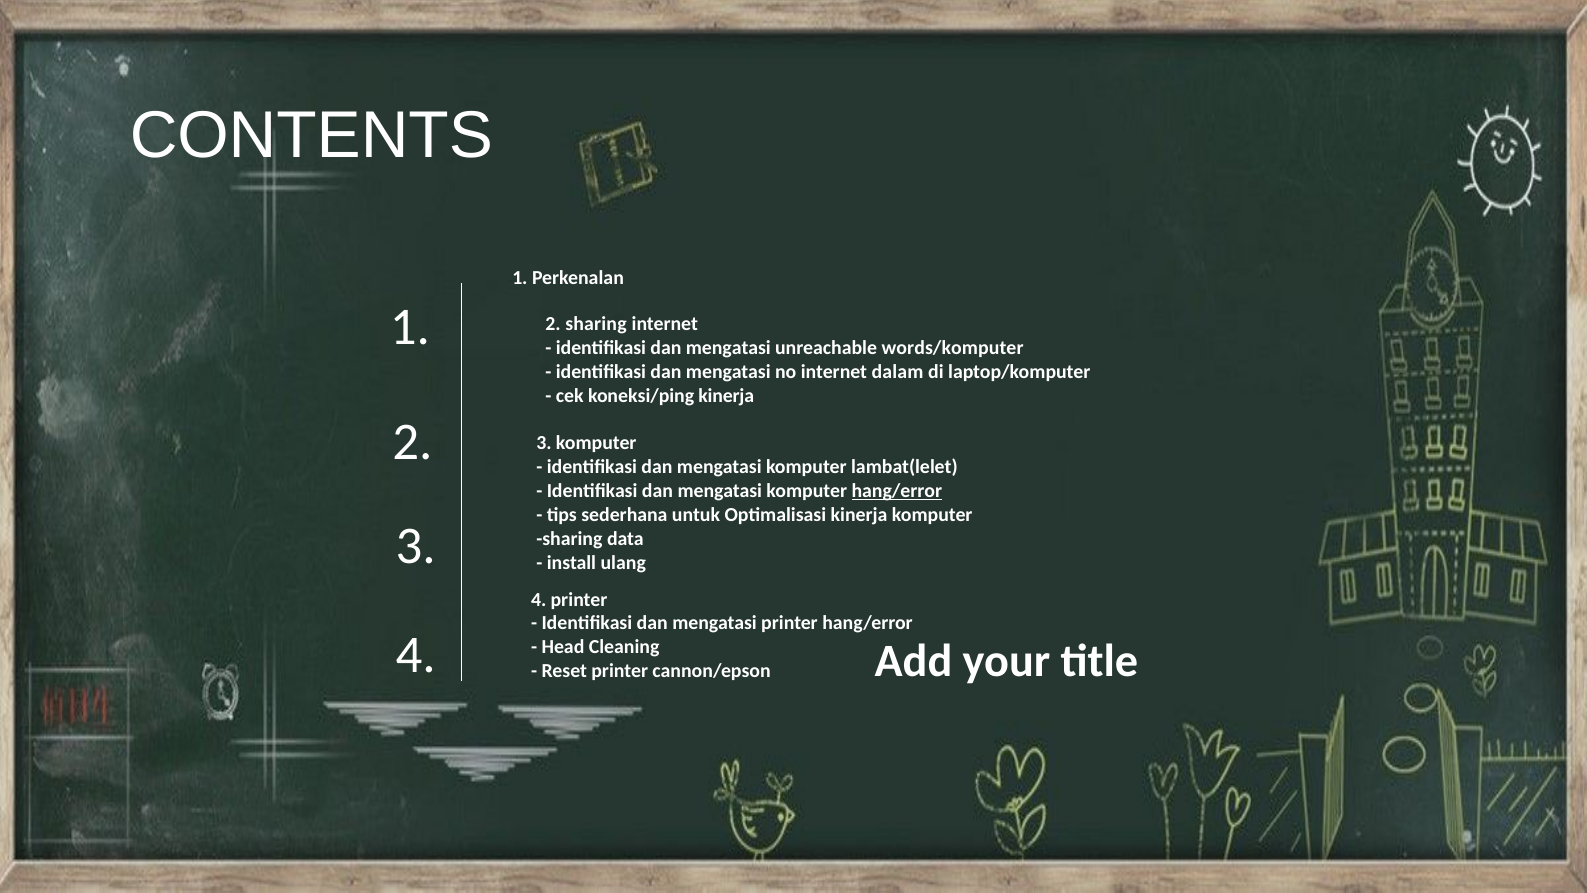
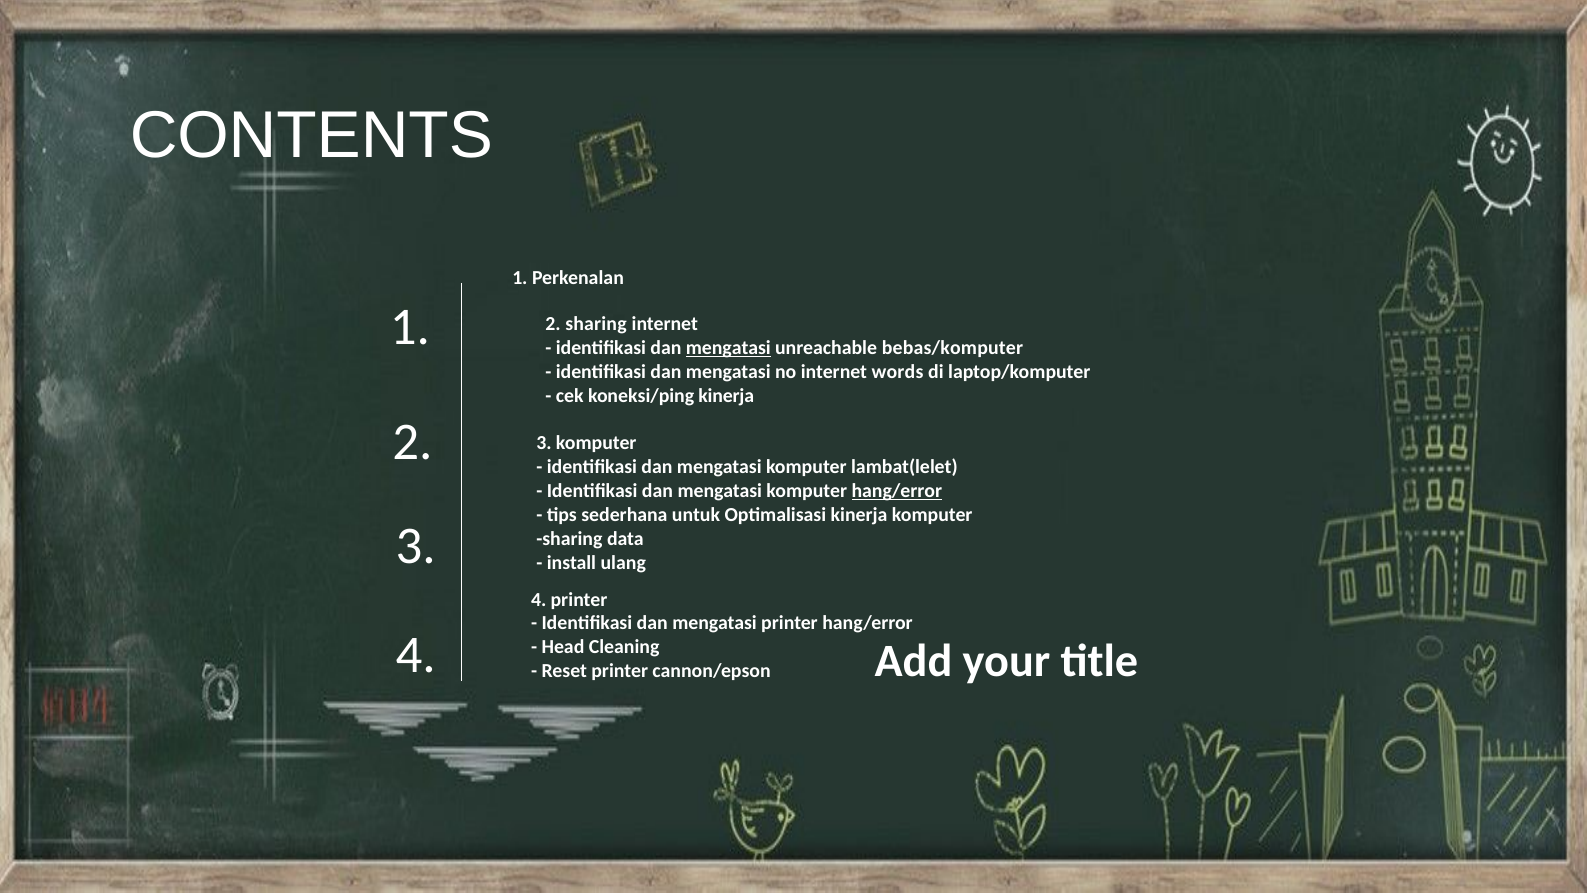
mengatasi underline: none -> present (728, 348)
words/komputer: words/komputer -> bebas/komputer (953, 348)
dalam: dalam -> words (898, 372)
